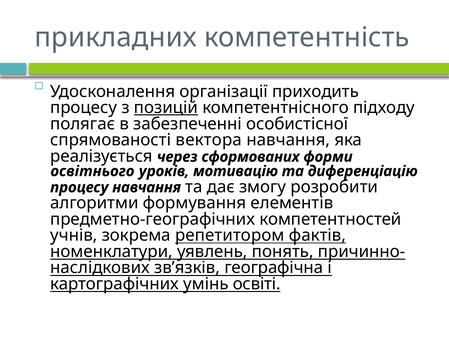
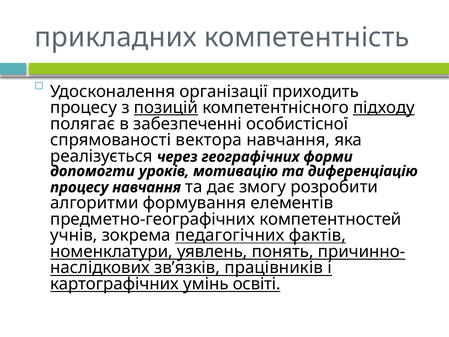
підходу underline: none -> present (384, 108)
сформованих: сформованих -> географічних (251, 157)
освітнього: освітнього -> допомогти (92, 171)
репетитором: репетитором -> педагогічних (230, 235)
географічна: географічна -> працівників (274, 268)
